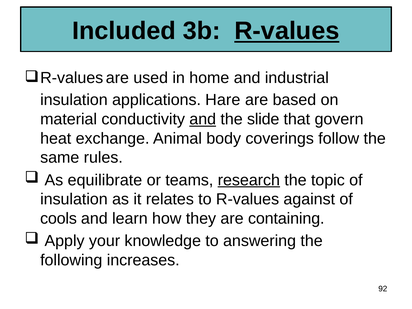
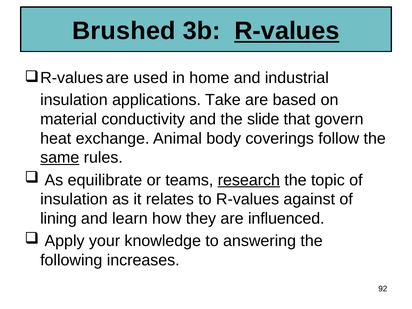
Included: Included -> Brushed (124, 31)
Hare: Hare -> Take (223, 100)
and underline: present -> none (203, 119)
same underline: none -> present (60, 158)
cools: cools -> lining (58, 219)
containing: containing -> influenced (286, 219)
